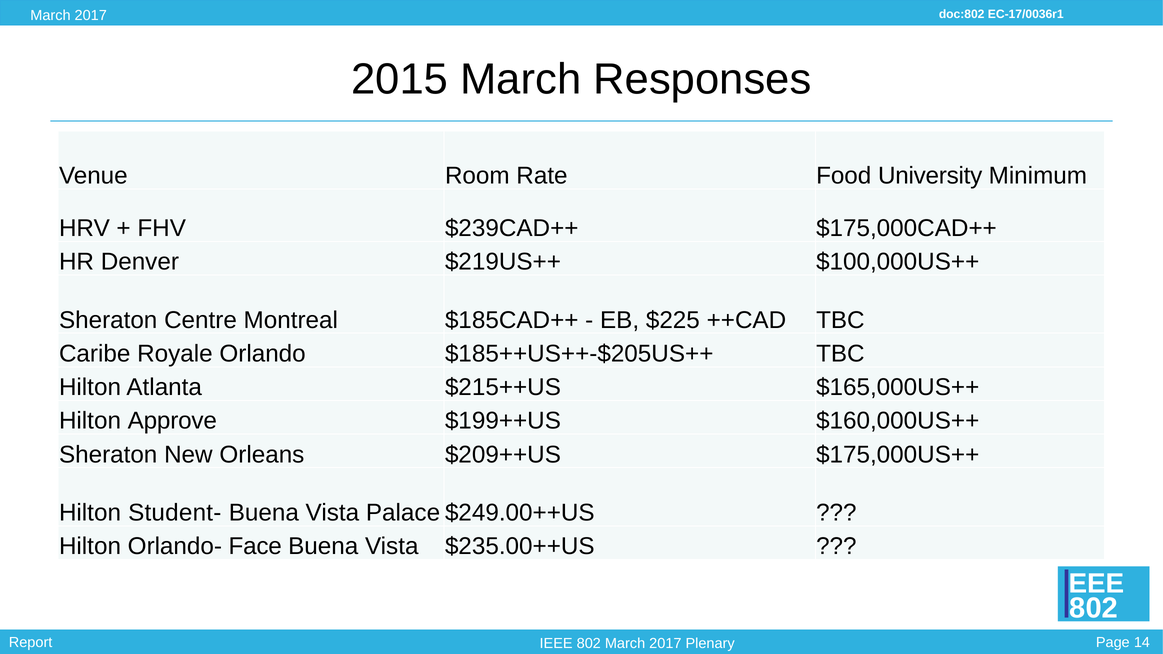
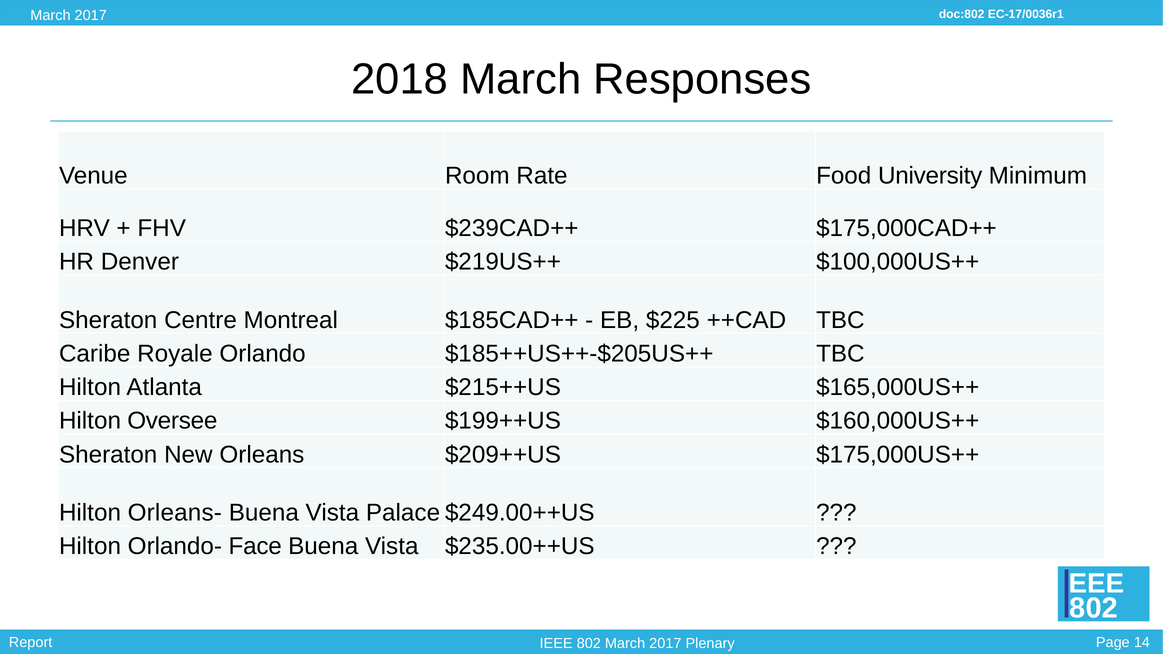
2015: 2015 -> 2018 (400, 79)
Approve: Approve -> Oversee (172, 421)
Student-: Student- -> Orleans- (175, 513)
